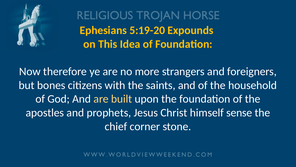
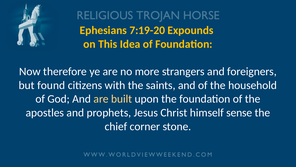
5:19-20: 5:19-20 -> 7:19-20 (147, 30)
bones: bones -> found (51, 85)
